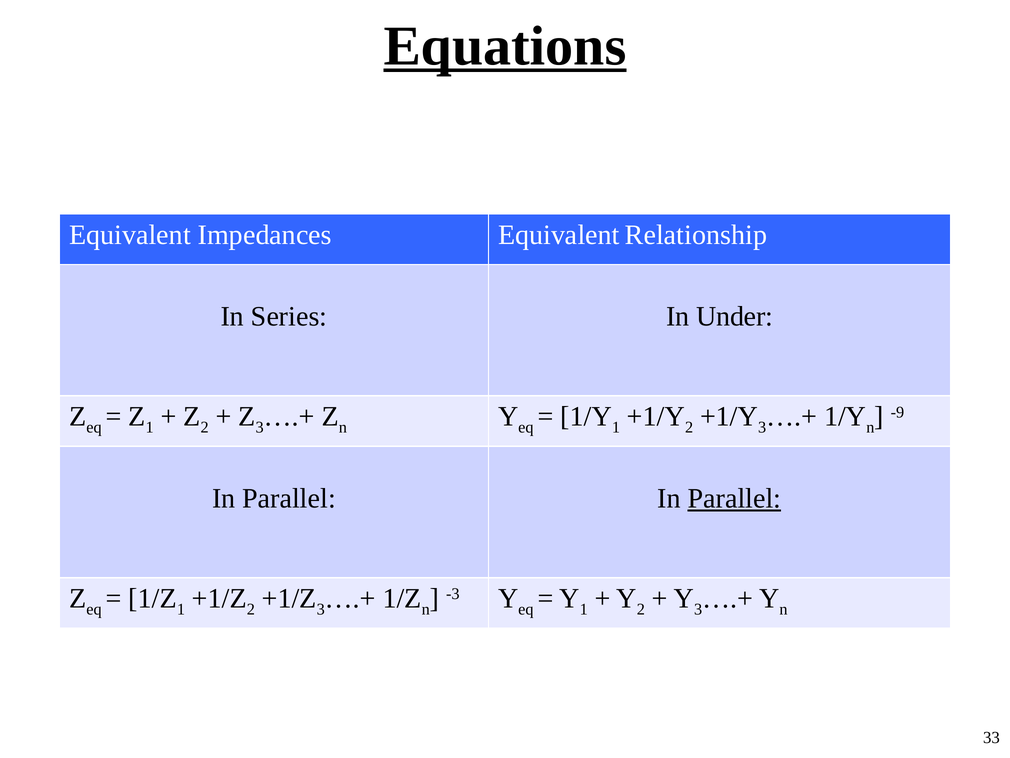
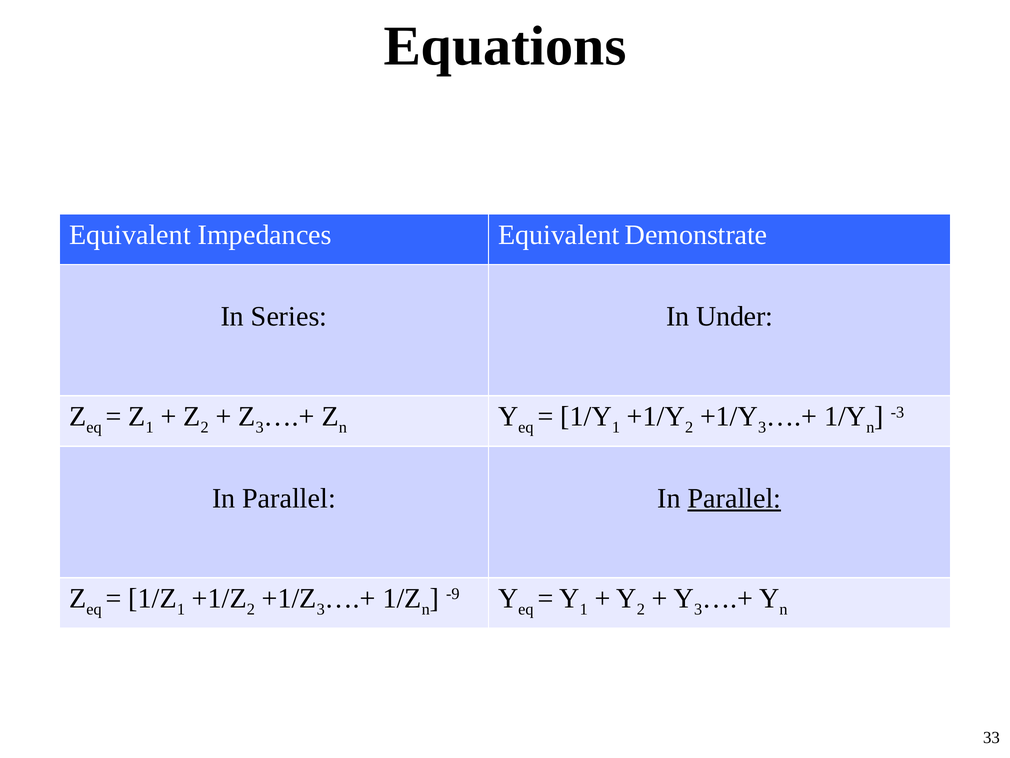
Equations underline: present -> none (505, 46)
Relationship: Relationship -> Demonstrate (696, 235)
-9: -9 -> -3 (897, 412)
-3: -3 -> -9 (453, 594)
